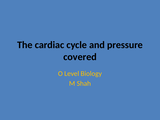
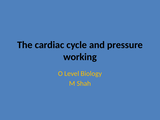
covered: covered -> working (80, 57)
